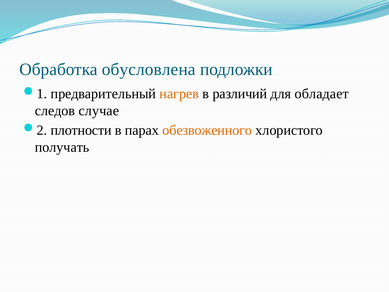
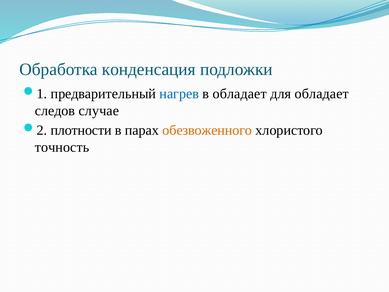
обусловлена: обусловлена -> конденсация (149, 69)
нагрев colour: orange -> blue (179, 94)
в различий: различий -> обладает (240, 94)
получать: получать -> точность (62, 147)
